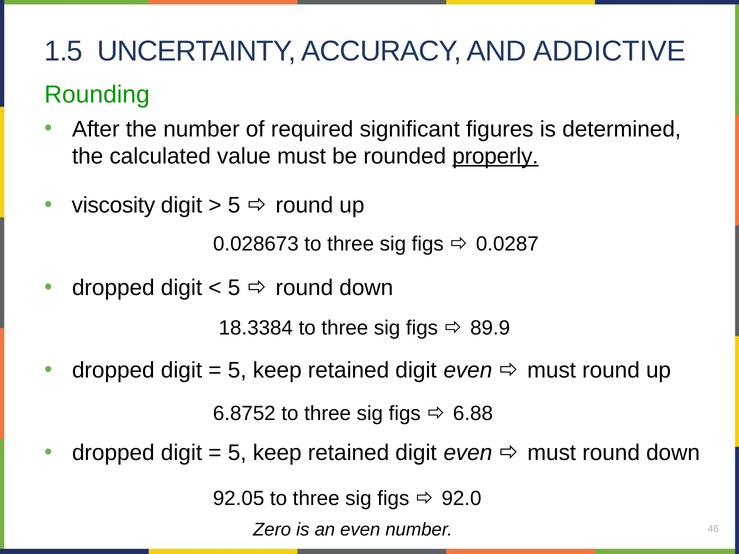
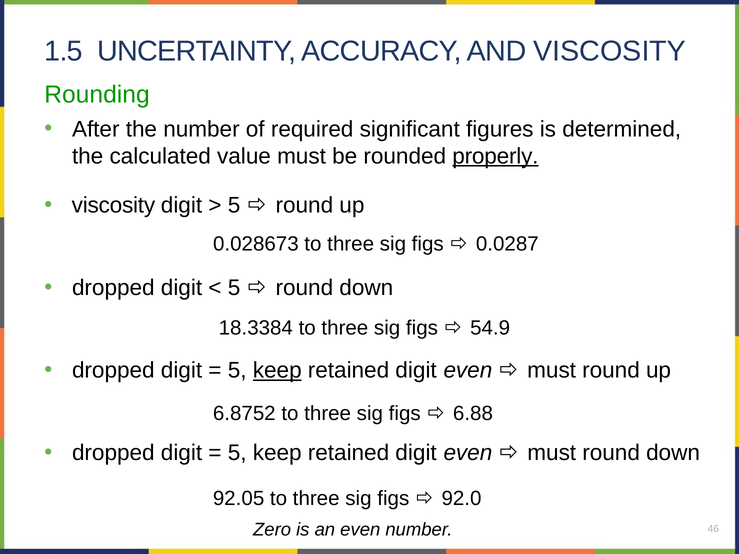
AND ADDICTIVE: ADDICTIVE -> VISCOSITY (610, 51)
89.9: 89.9 -> 54.9 (490, 328)
keep underline: none -> present (277, 371)
